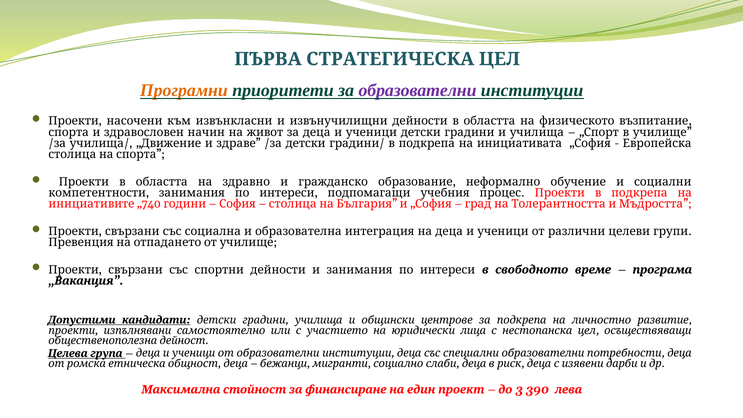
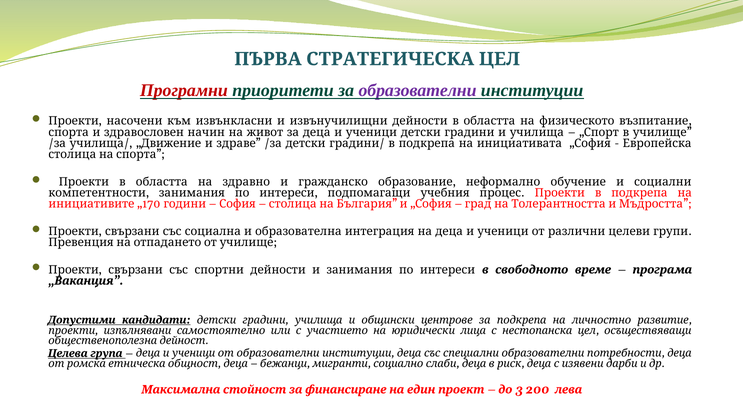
Програмни colour: orange -> red (184, 91)
„740: „740 -> „170 (149, 204)
390: 390 -> 200 (537, 390)
